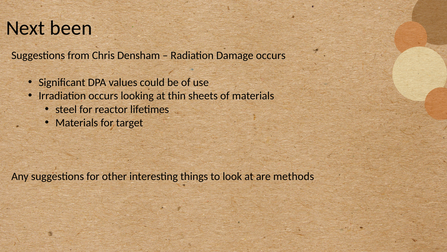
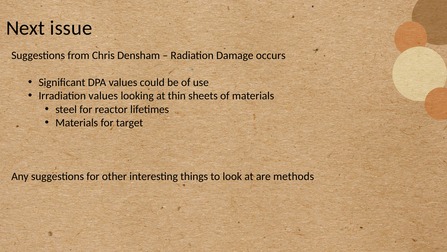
been: been -> issue (71, 28)
Irradiation occurs: occurs -> values (103, 96)
